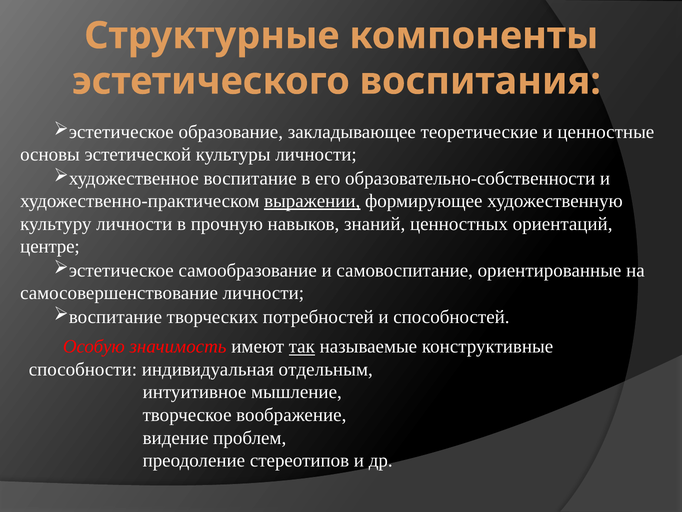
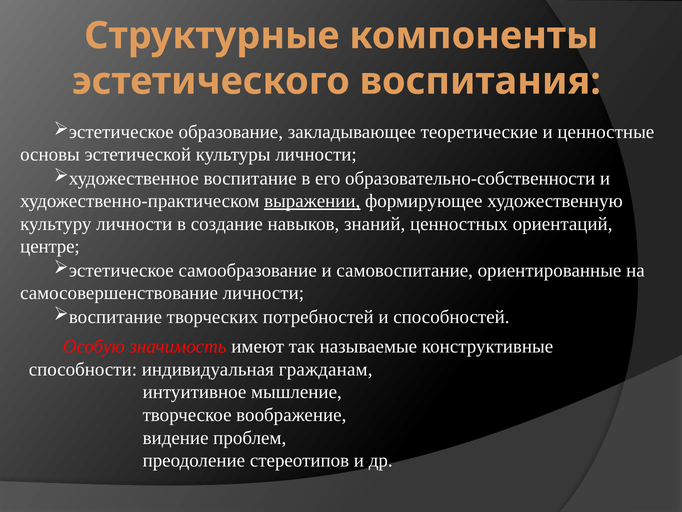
прочную: прочную -> создание (227, 224)
так underline: present -> none (302, 346)
отдельным: отдельным -> гражданам (326, 369)
